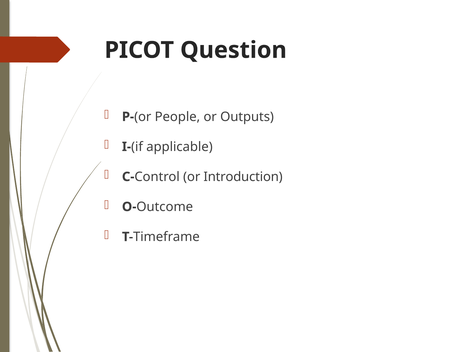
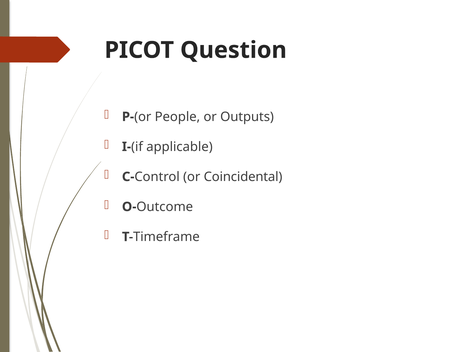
Introduction: Introduction -> Coincidental (243, 177)
